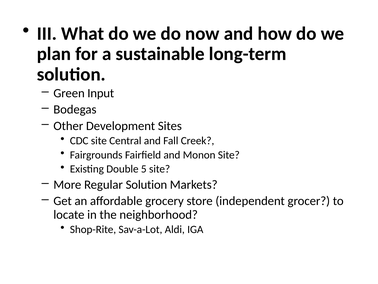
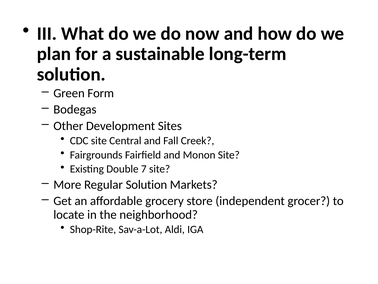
Input: Input -> Form (101, 93)
5: 5 -> 7 (144, 169)
